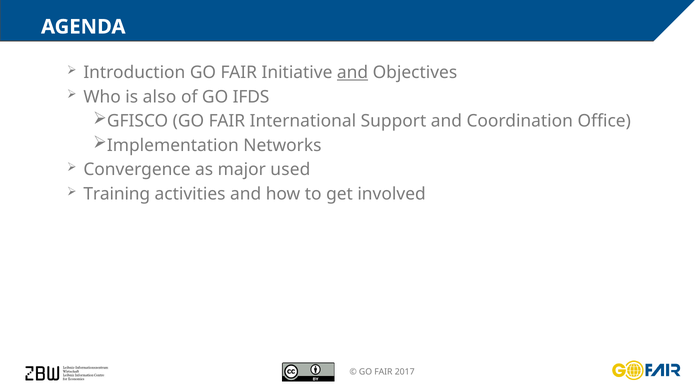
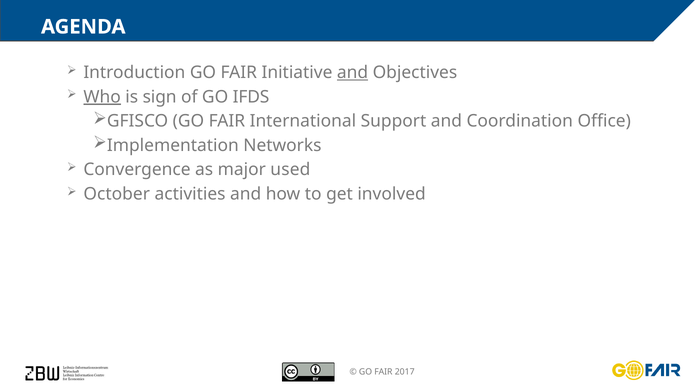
Who underline: none -> present (102, 97)
also: also -> sign (160, 97)
Training: Training -> October (117, 194)
